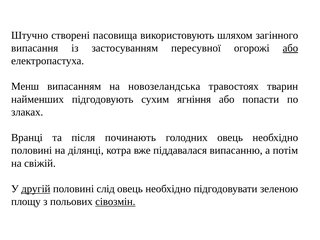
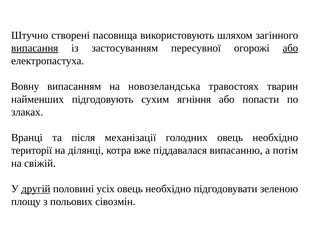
випасання underline: none -> present (35, 48)
Менш: Менш -> Вовну (25, 86)
починають: починають -> механізації (130, 138)
половині: половині -> території (32, 150)
слід: слід -> усіх (106, 189)
сівозмін underline: present -> none (115, 202)
